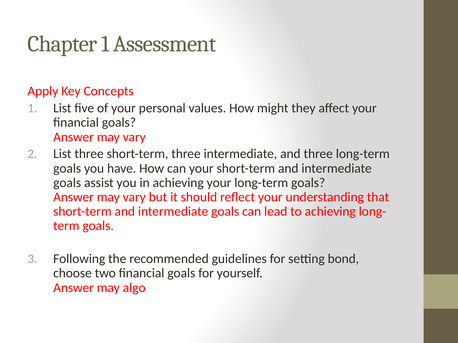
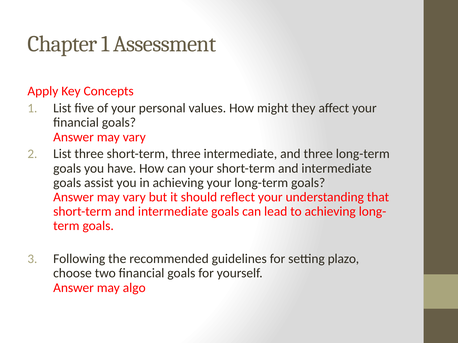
bond: bond -> plazo (343, 259)
